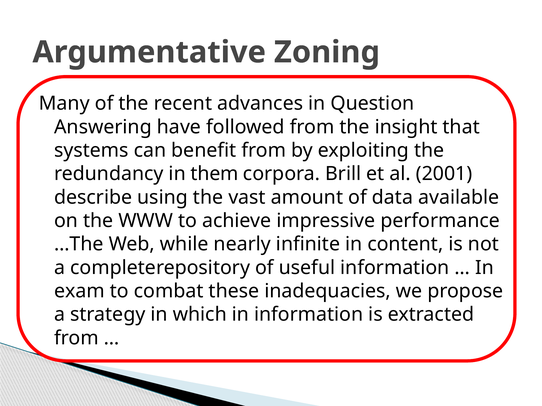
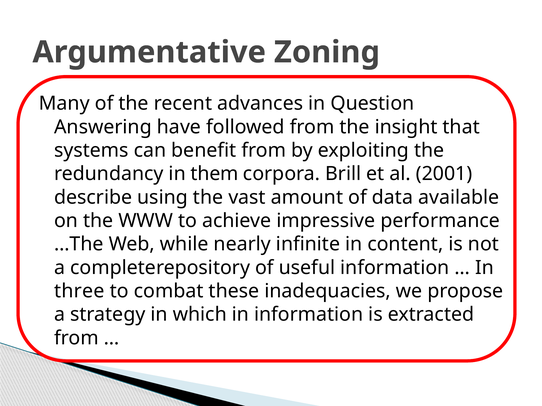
exam: exam -> three (79, 291)
